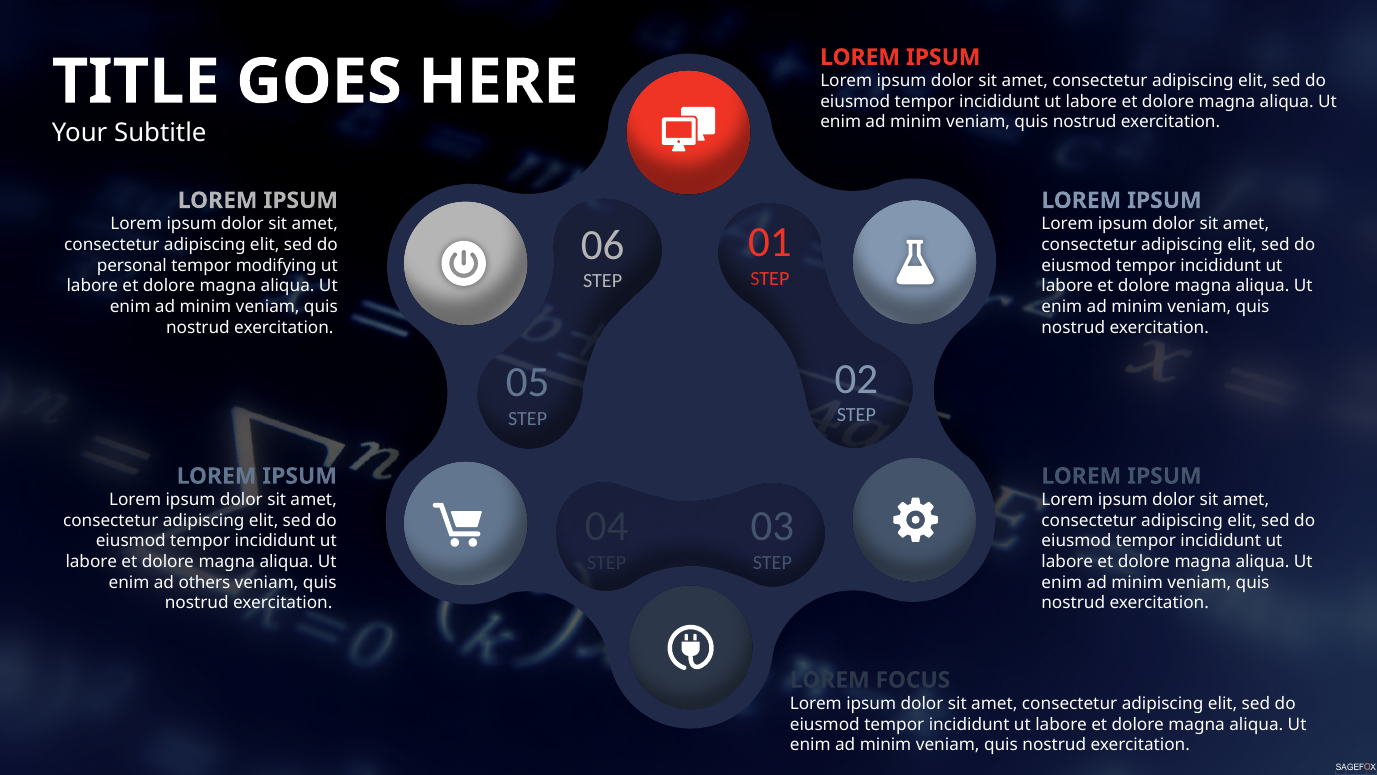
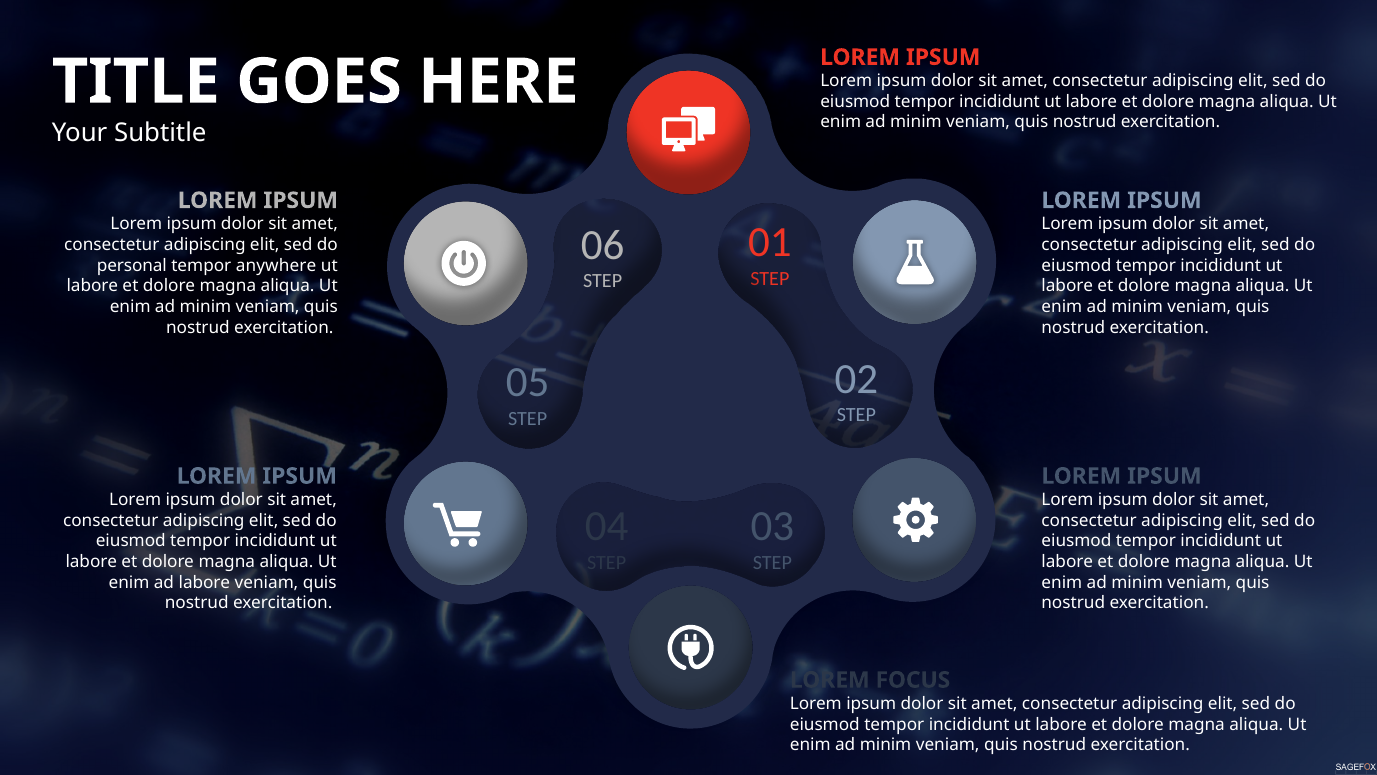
modifying: modifying -> anywhere (276, 265)
ad others: others -> labore (204, 582)
